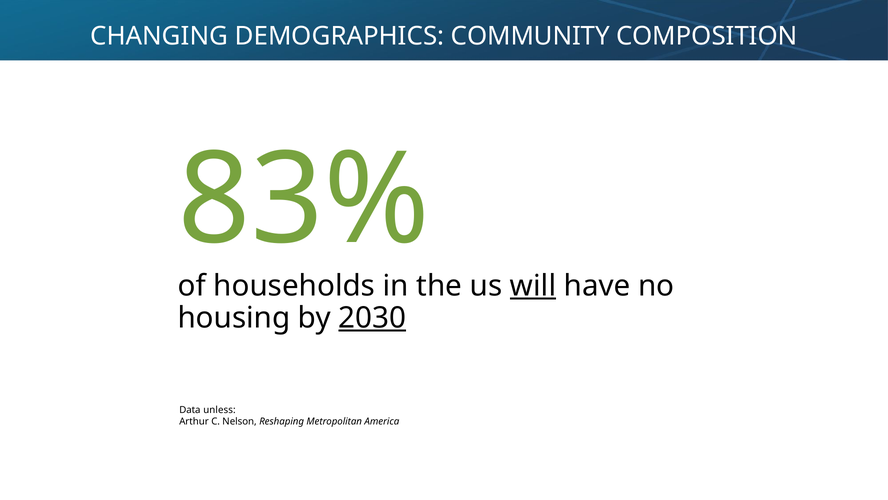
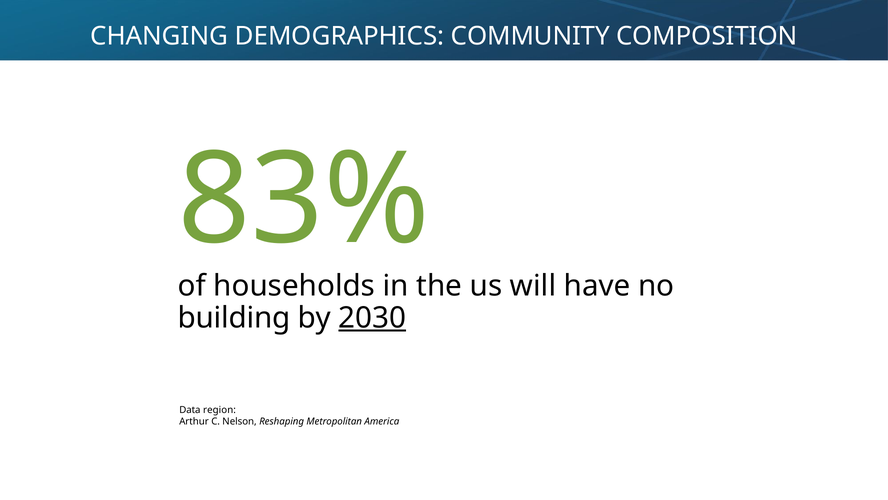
will underline: present -> none (533, 286)
housing: housing -> building (234, 318)
unless: unless -> region (220, 410)
